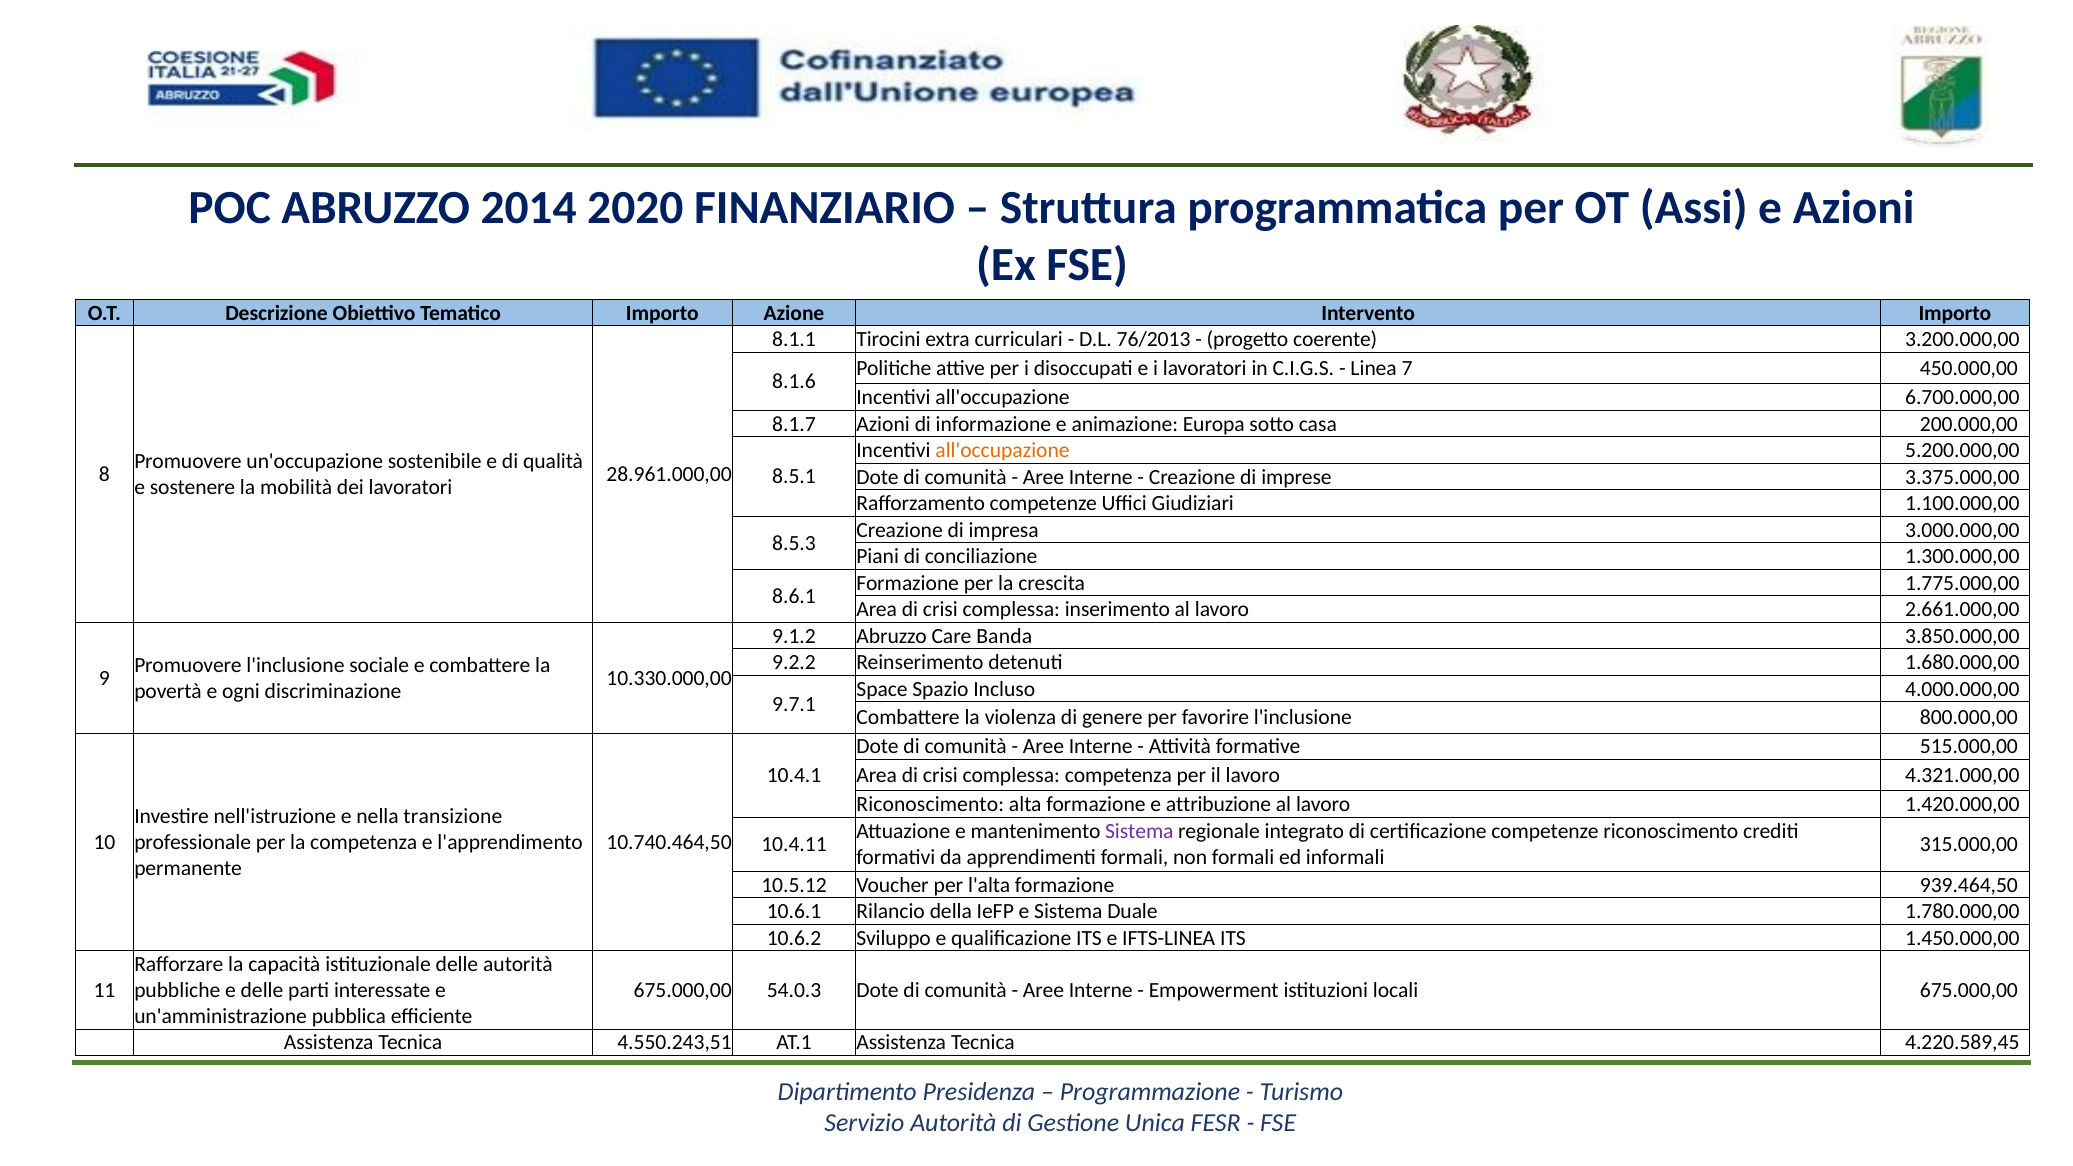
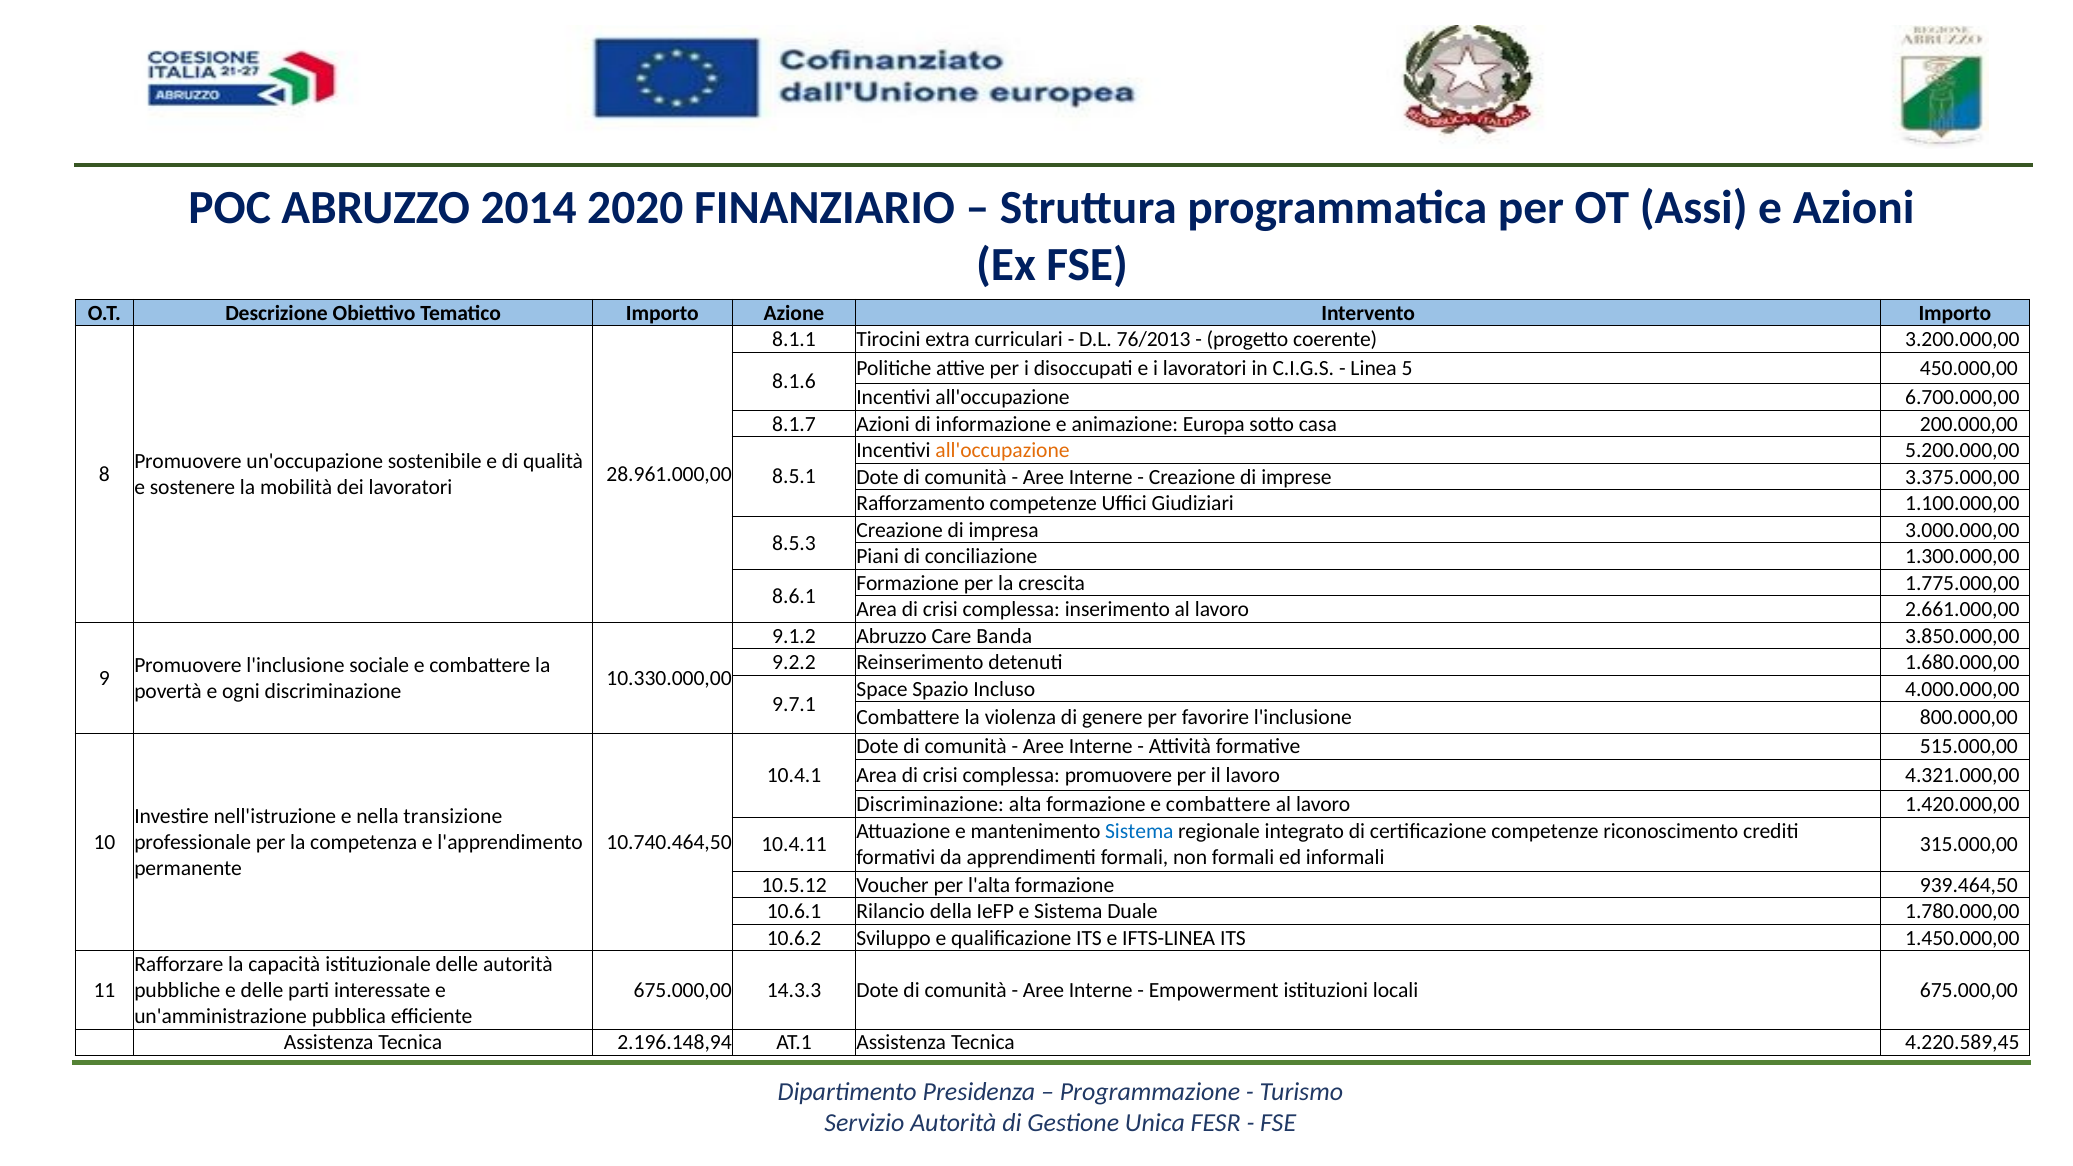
7: 7 -> 5 (1407, 368)
complessa competenza: competenza -> promuovere (1118, 776)
Riconoscimento: Riconoscimento -> Discriminazione (930, 804)
formazione e attribuzione: attribuzione -> combattere (1218, 804)
Sistema colour: purple -> blue (1139, 831)
54.0.3: 54.0.3 -> 14.3.3 (794, 990)
4.550.243,51: 4.550.243,51 -> 2.196.148,94 (675, 1043)
